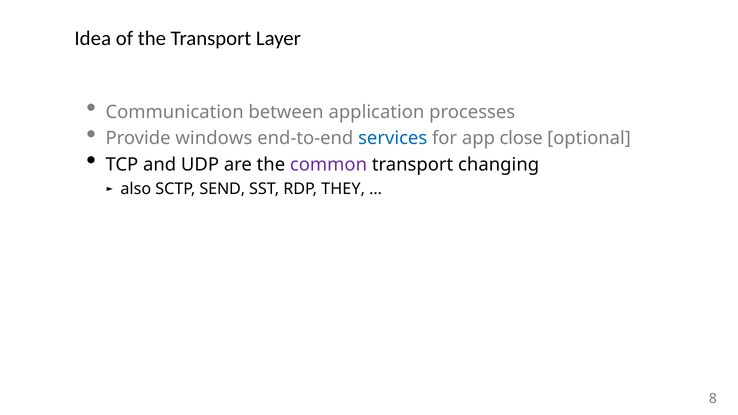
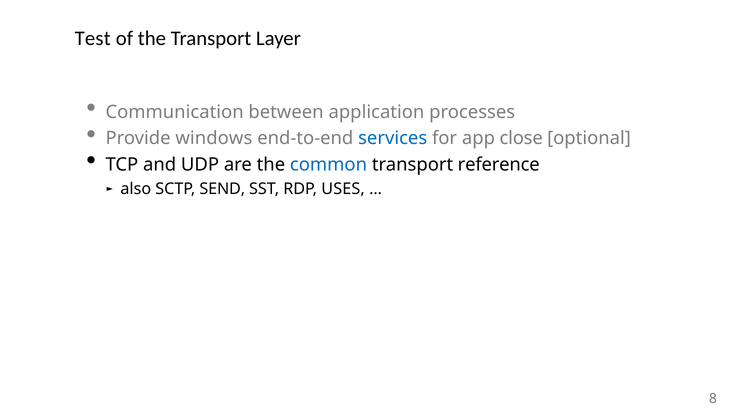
Idea: Idea -> Test (93, 38)
common colour: purple -> blue (329, 164)
changing: changing -> reference (499, 164)
THEY: THEY -> USES (343, 189)
